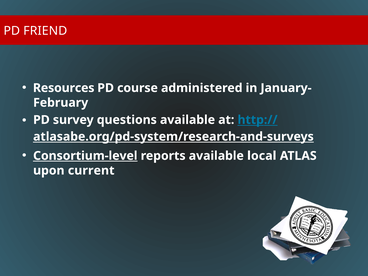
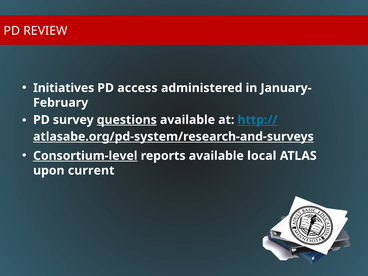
FRIEND: FRIEND -> REVIEW (45, 31)
Resources: Resources -> Initiatives (64, 88)
course: course -> access (137, 88)
questions underline: none -> present (127, 120)
